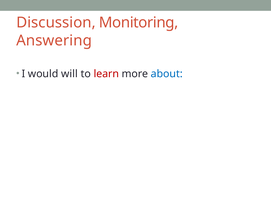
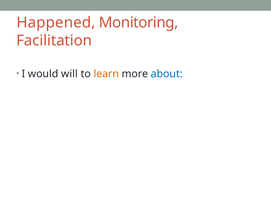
Discussion: Discussion -> Happened (56, 23)
Answering: Answering -> Facilitation (54, 41)
learn colour: red -> orange (106, 74)
